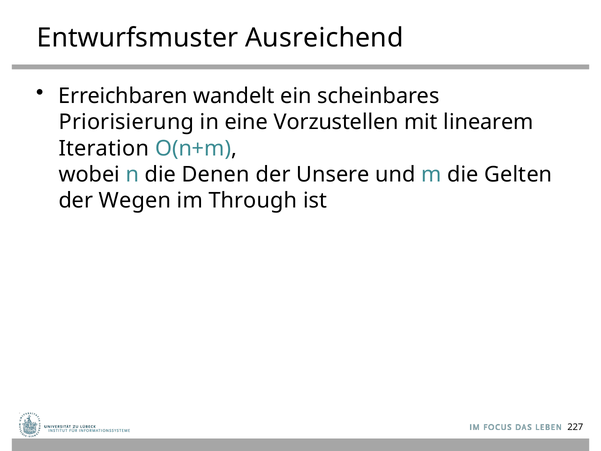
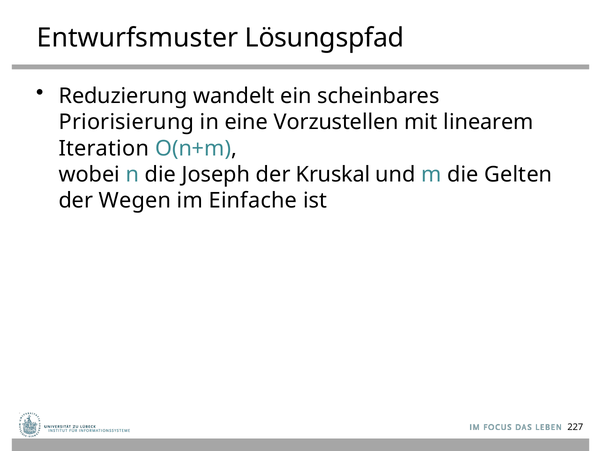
Ausreichend: Ausreichend -> Lösungspfad (325, 38)
Erreichbaren: Erreichbaren -> Reduzierung (123, 96)
Denen: Denen -> Joseph (216, 174)
Unsere: Unsere -> Kruskal (333, 174)
Through: Through -> Einfache (253, 200)
